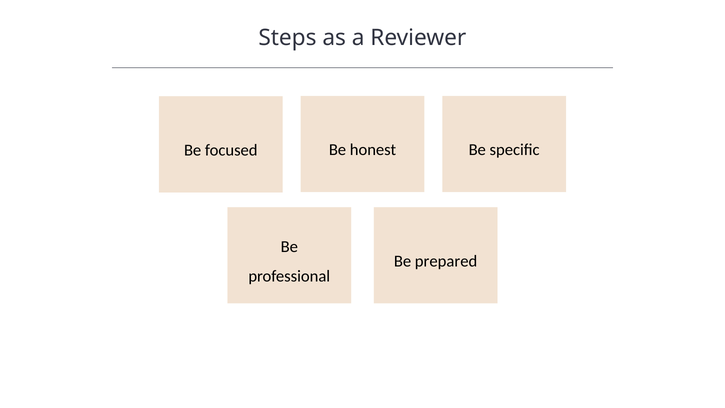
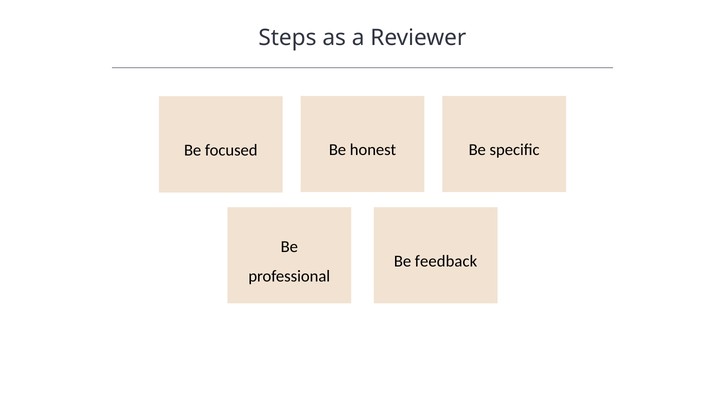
prepared: prepared -> feedback (446, 261)
